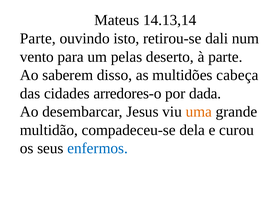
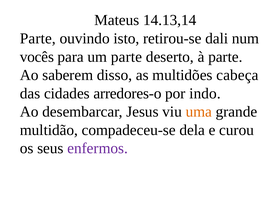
vento: vento -> vocês (37, 57)
um pelas: pelas -> parte (126, 57)
dada: dada -> indo (205, 94)
enfermos colour: blue -> purple (98, 148)
